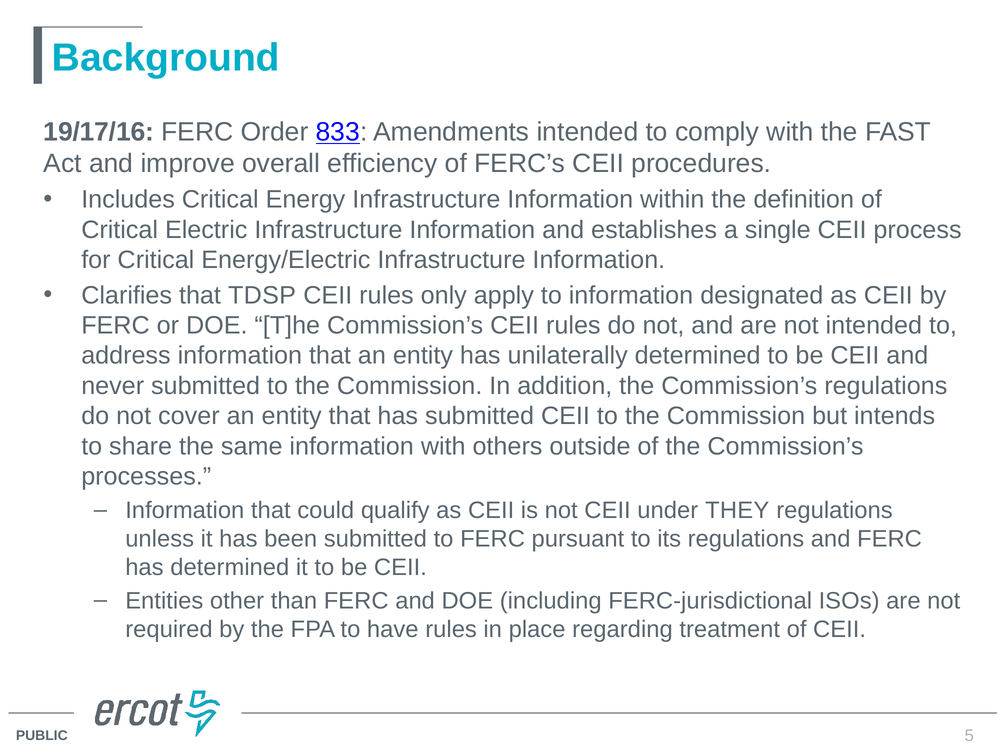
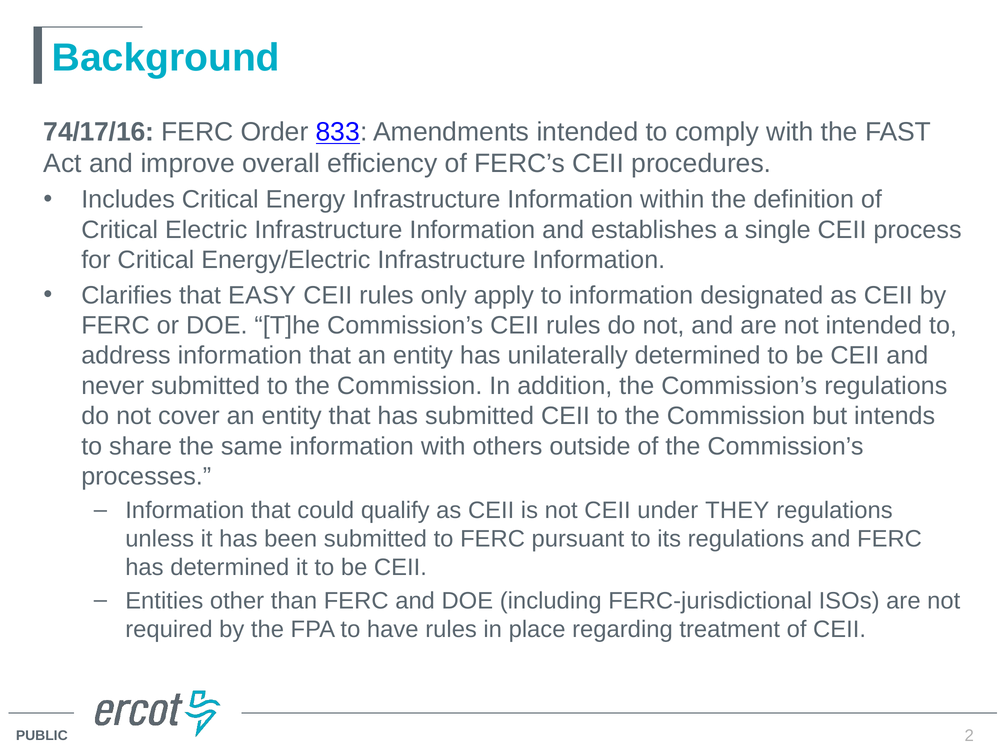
19/17/16: 19/17/16 -> 74/17/16 (99, 132)
TDSP: TDSP -> EASY (262, 295)
5: 5 -> 2 (969, 736)
